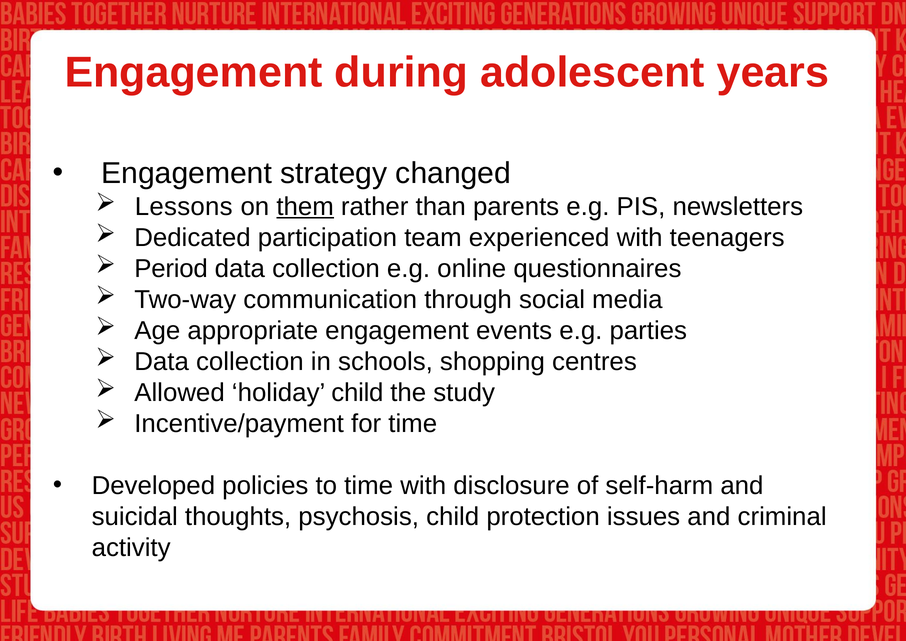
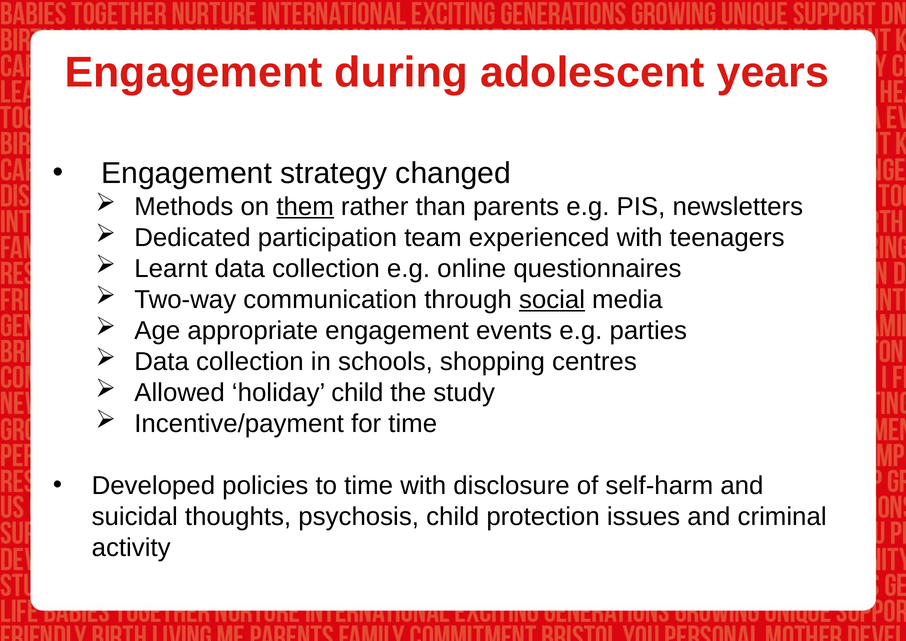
Lessons: Lessons -> Methods (184, 207)
Period: Period -> Learnt (171, 269)
social underline: none -> present (552, 300)
